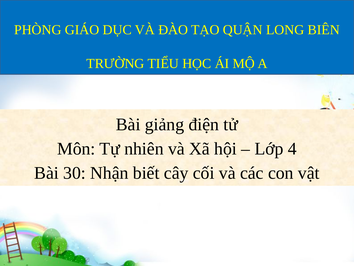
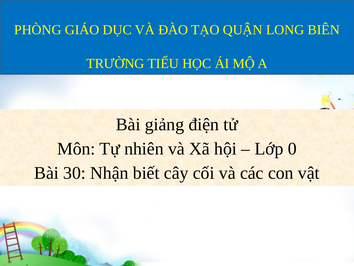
4: 4 -> 0 (292, 148)
